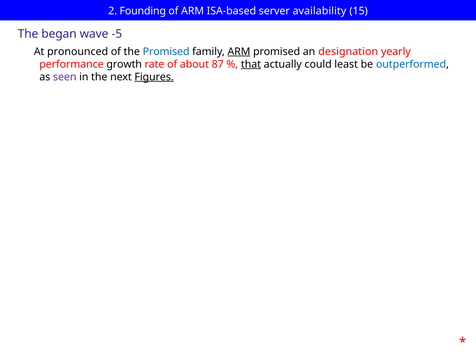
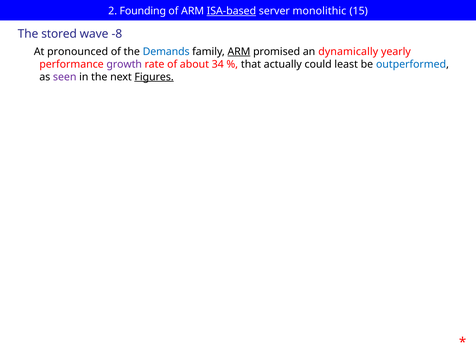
ISA-based underline: none -> present (231, 11)
availability: availability -> monolithic (319, 11)
began: began -> stored (59, 34)
-5: -5 -> -8 (117, 34)
the Promised: Promised -> Demands (166, 52)
designation: designation -> dynamically (348, 52)
growth colour: black -> purple (124, 64)
87: 87 -> 34 (218, 64)
that underline: present -> none (251, 64)
